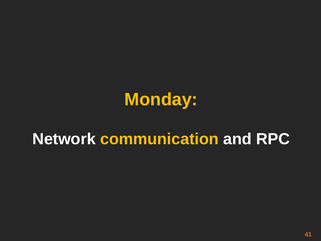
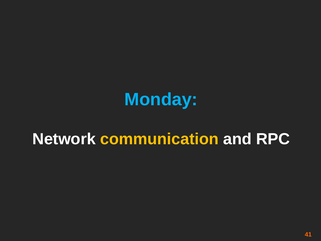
Monday colour: yellow -> light blue (161, 99)
